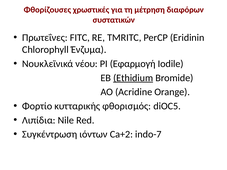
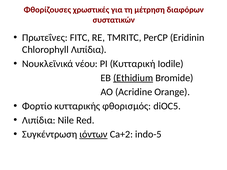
Chlorophyll Ένζυμα: Ένζυμα -> Λιπίδια (89, 50)
Εφαρμογή: Εφαρμογή -> Κυτταρική (133, 64)
ιόντων underline: none -> present (93, 134)
indo-7: indo-7 -> indo-5 (148, 134)
